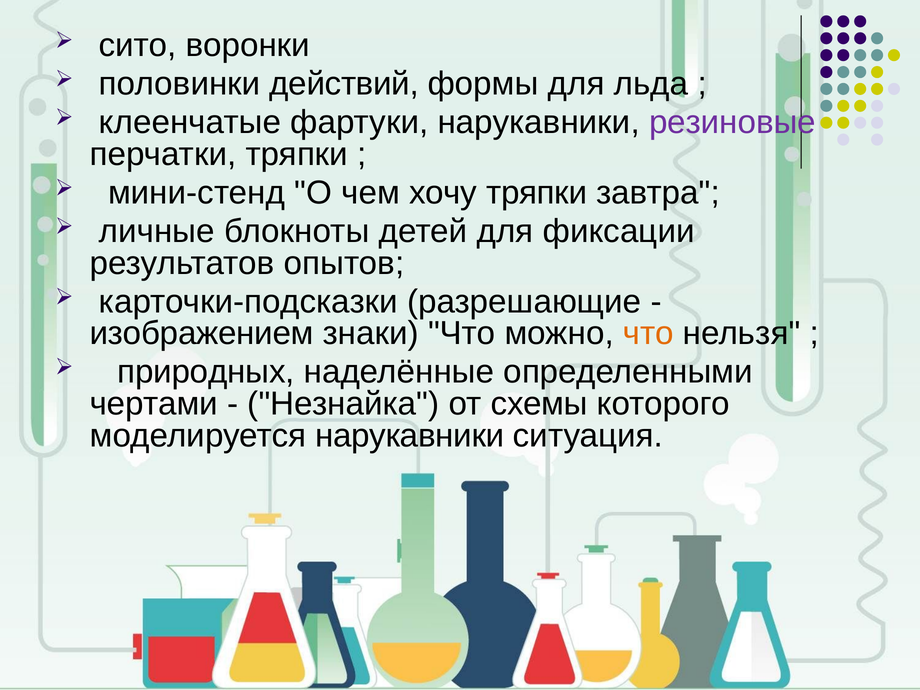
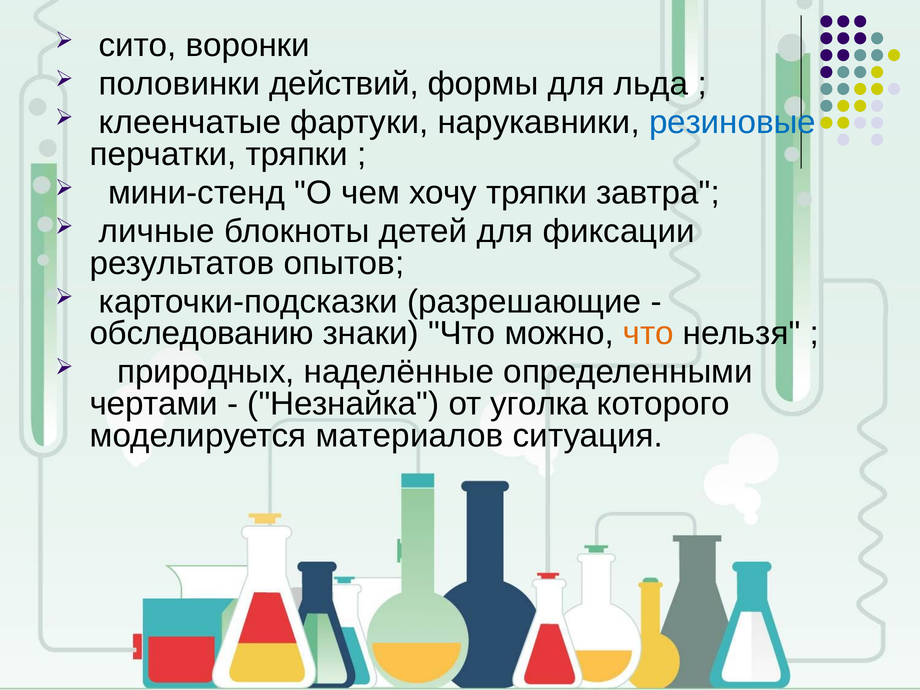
резиновые colour: purple -> blue (732, 122)
изображением: изображением -> обследованию (202, 333)
схемы: схемы -> уголка (539, 404)
моделируется нарукавники: нарукавники -> материалов (409, 436)
